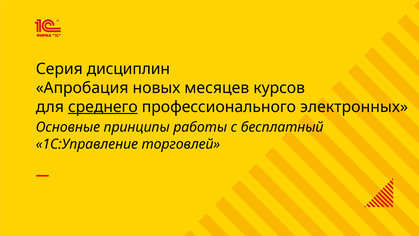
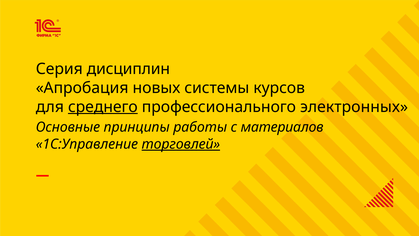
месяцев: месяцев -> системы (217, 88)
бесплатный: бесплатный -> материалов (282, 127)
торговлей underline: none -> present (181, 144)
